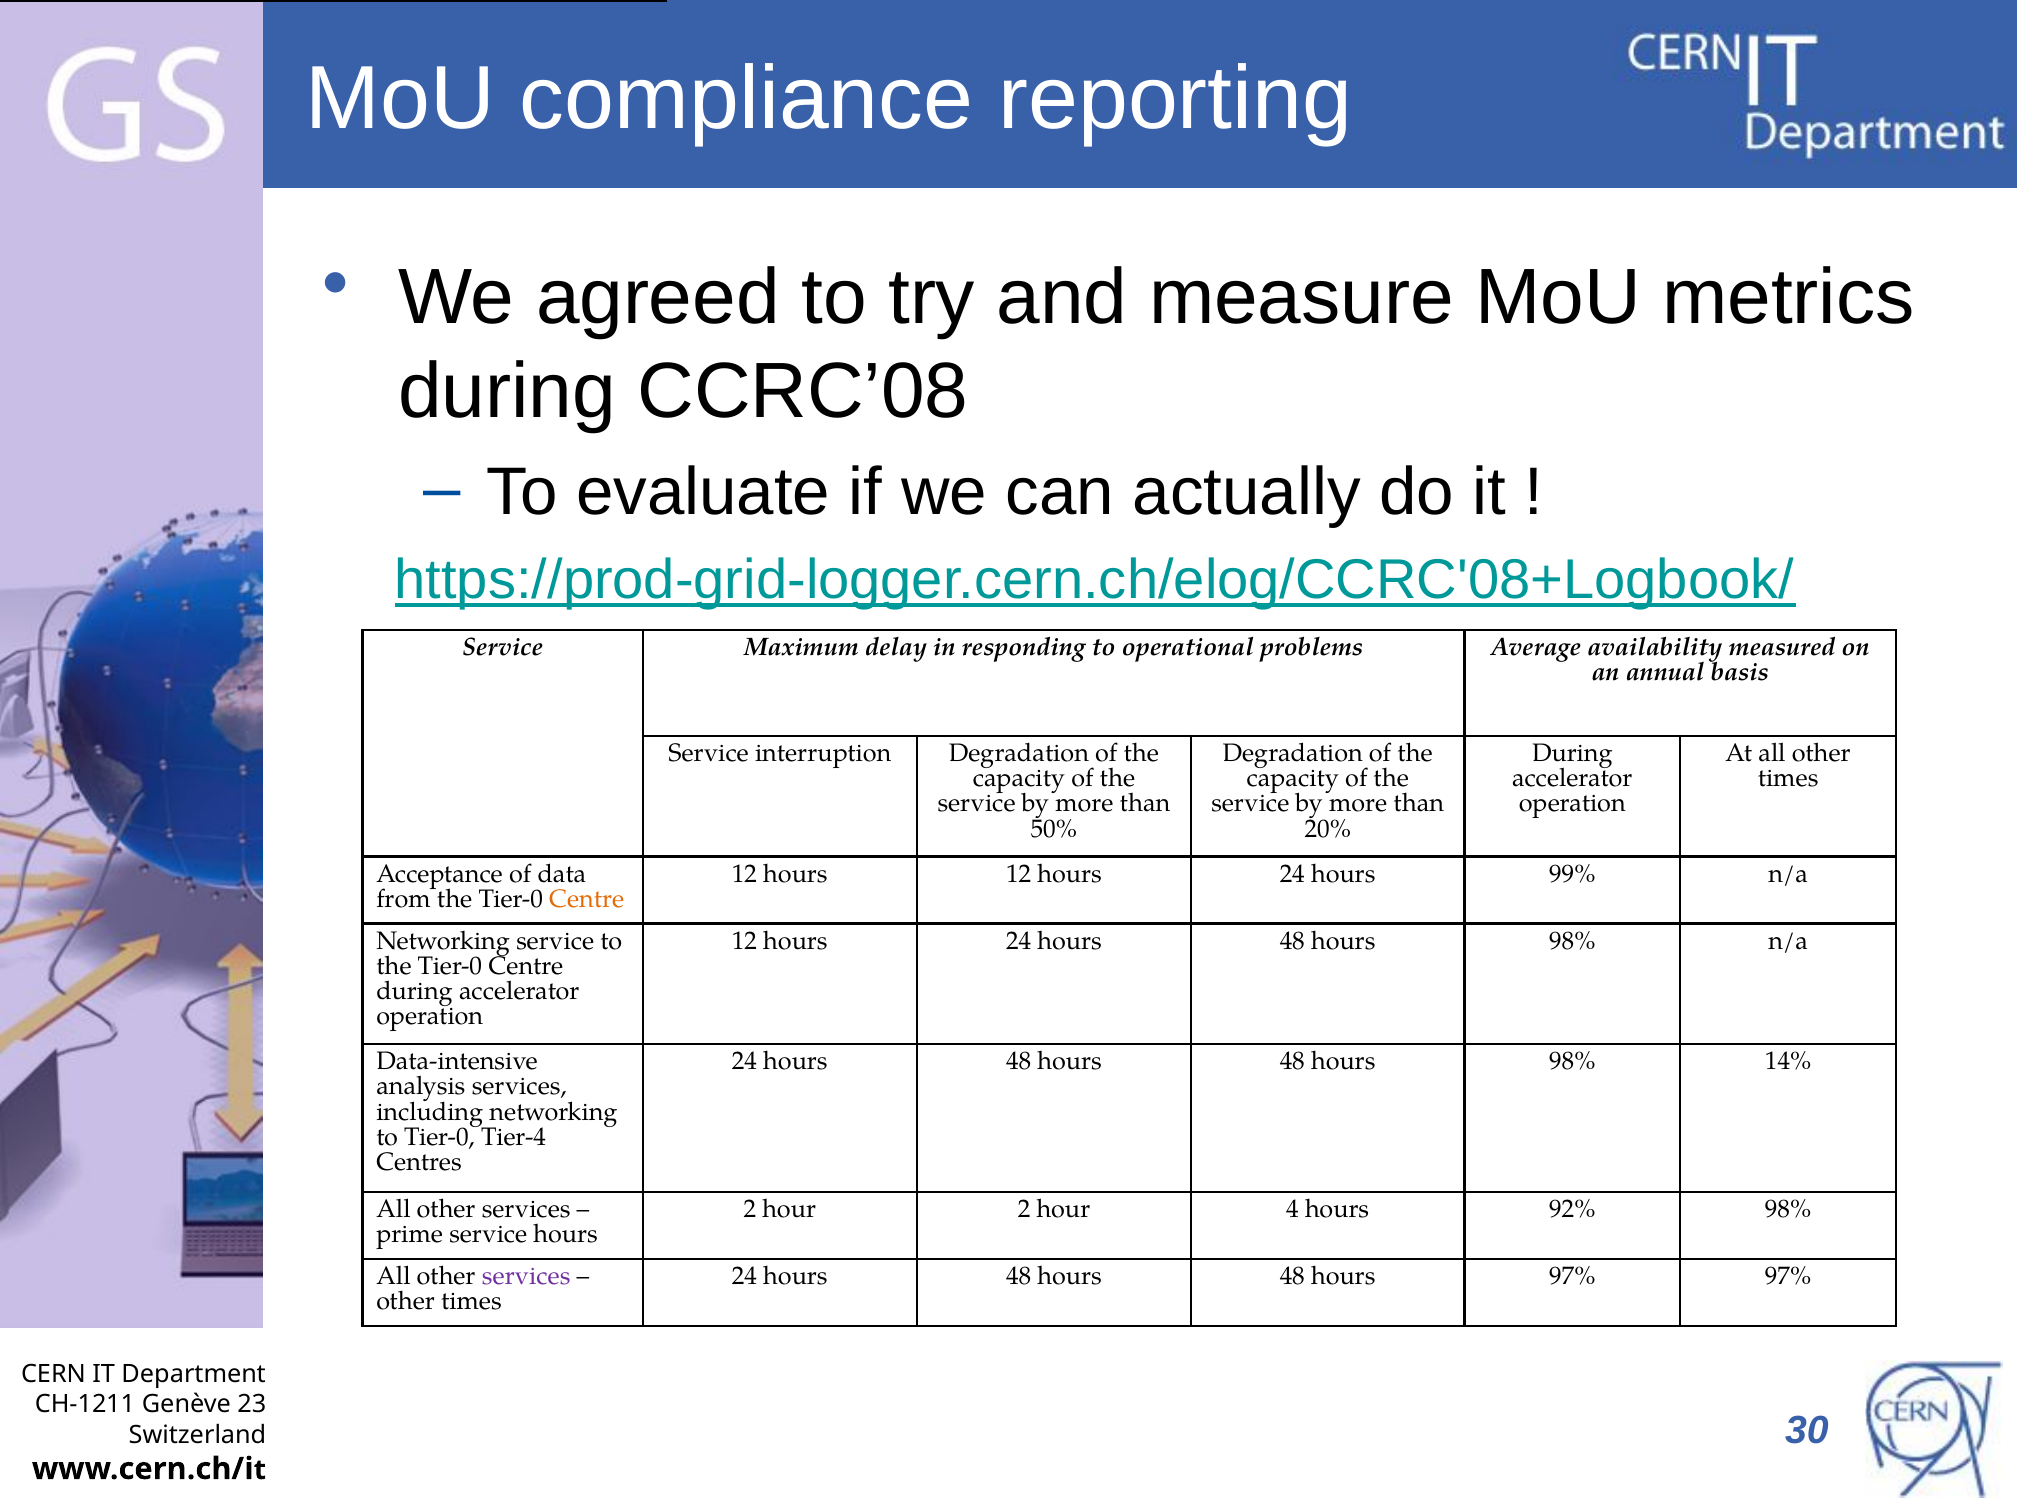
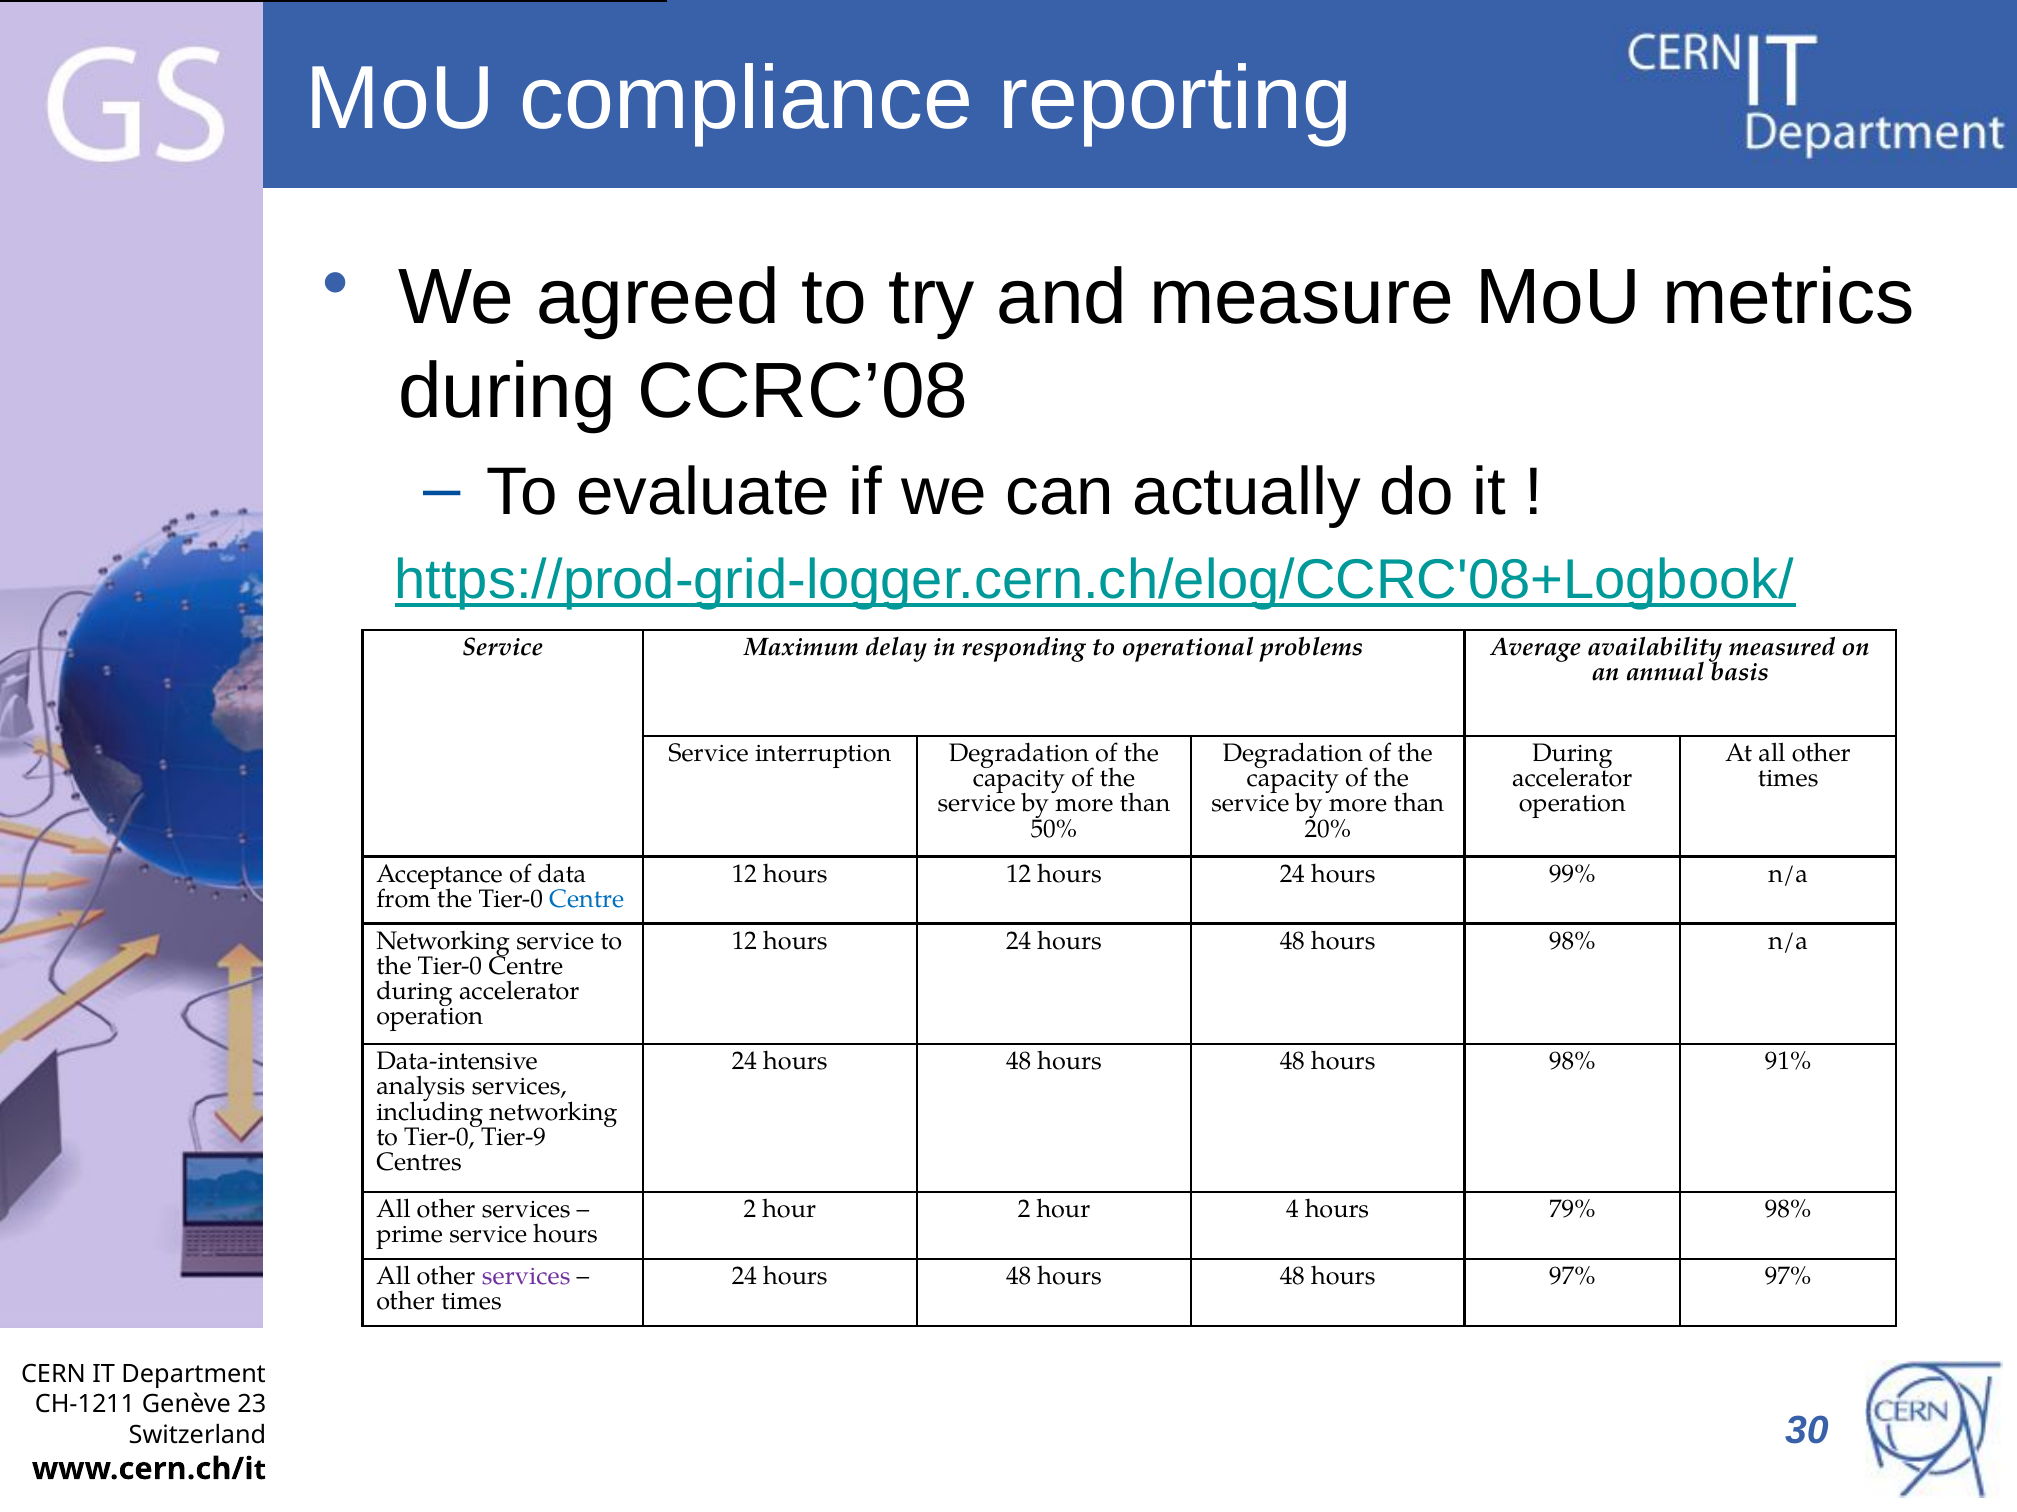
Centre colour: orange -> blue (587, 899)
14%: 14% -> 91% (1788, 1062)
Tier-4: Tier-4 -> Tier-9 (514, 1138)
92%: 92% -> 79% (1572, 1210)
